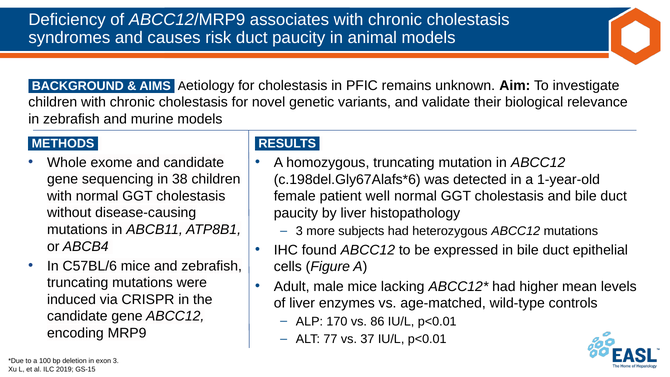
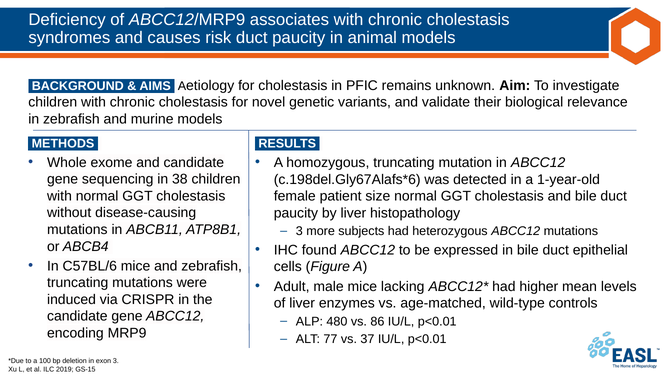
well: well -> size (378, 196)
170: 170 -> 480 (337, 321)
